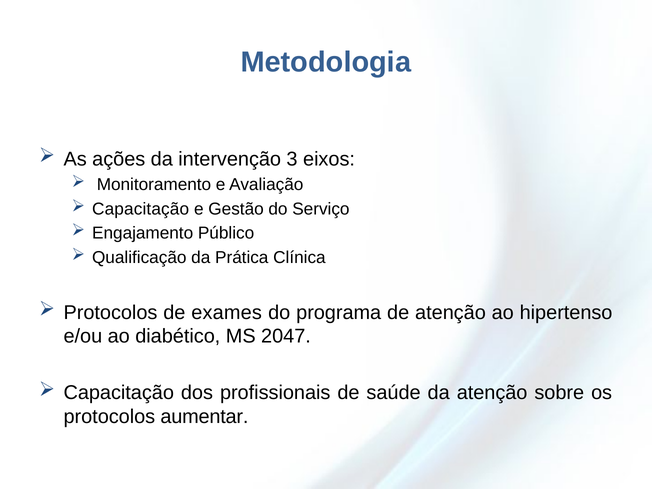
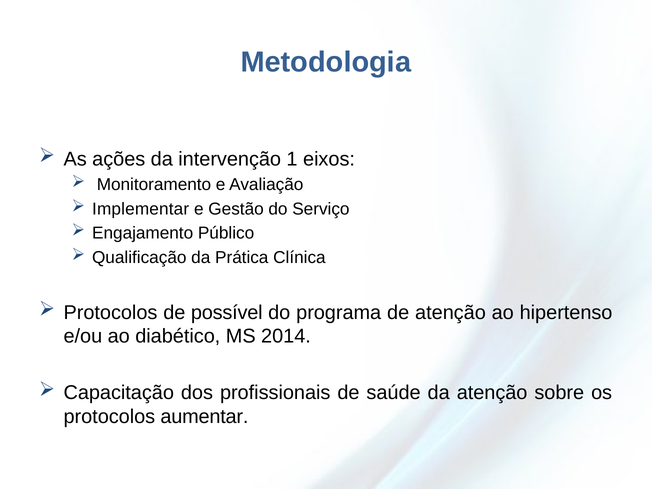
3: 3 -> 1 (292, 159)
Capacitação: Capacitação -> Implementar (141, 209)
exames: exames -> possível (227, 312)
2047: 2047 -> 2014 (286, 336)
